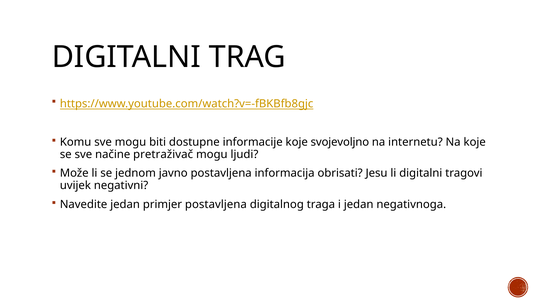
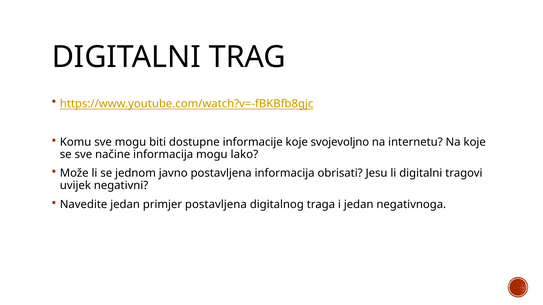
načine pretraživač: pretraživač -> informacija (163, 154)
ljudi: ljudi -> lako (244, 154)
